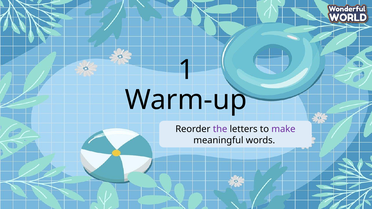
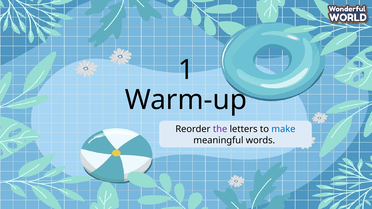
make colour: purple -> blue (283, 129)
